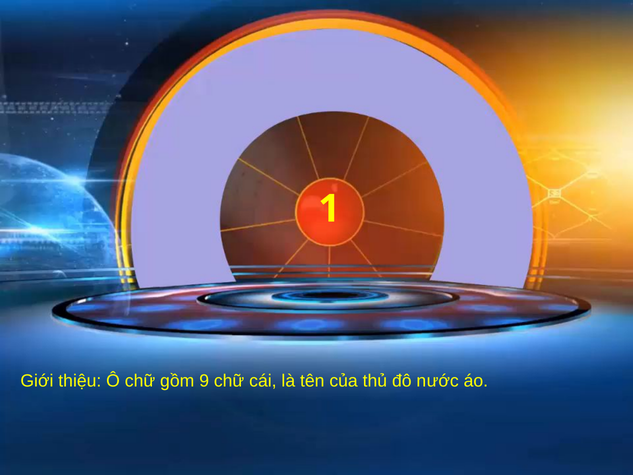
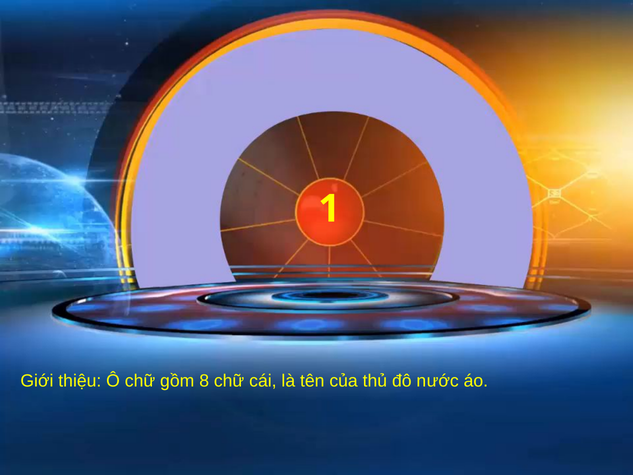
9: 9 -> 8 (204, 381)
